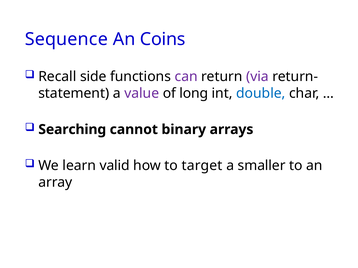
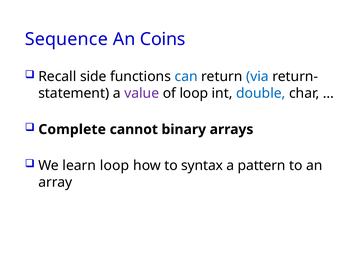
can colour: purple -> blue (186, 77)
via colour: purple -> blue (257, 77)
of long: long -> loop (194, 93)
Searching: Searching -> Complete (72, 130)
learn valid: valid -> loop (115, 166)
target: target -> syntax (202, 166)
smaller: smaller -> pattern (262, 166)
